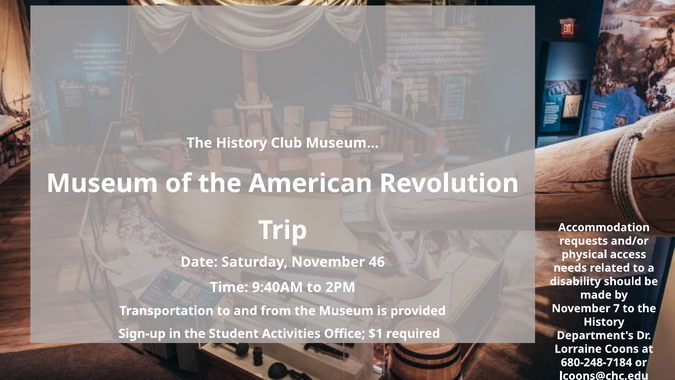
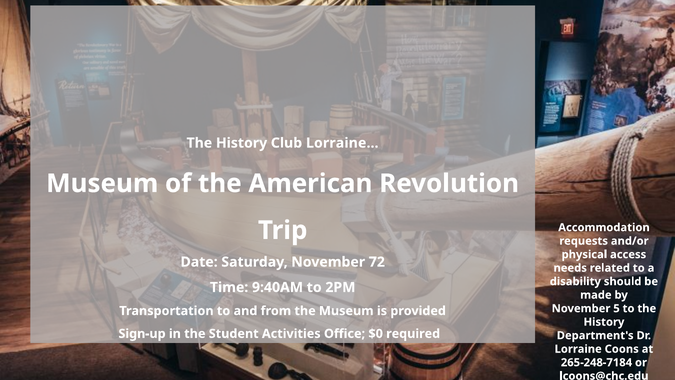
Museum…: Museum… -> Lorraine… (342, 143)
46: 46 -> 72 (377, 262)
7: 7 -> 5 (617, 308)
$1: $1 -> $0 (376, 333)
680-248-7184: 680-248-7184 -> 265-248-7184 (596, 362)
